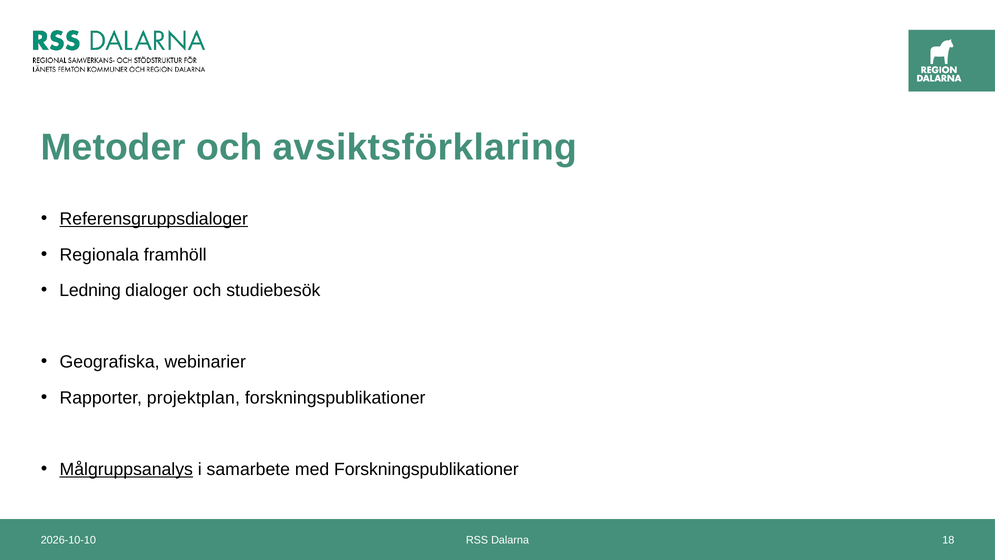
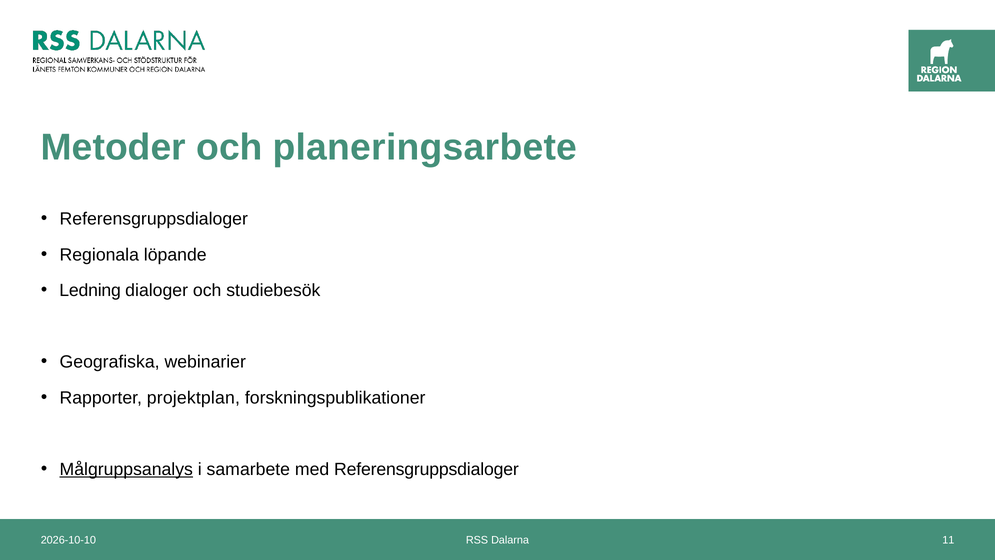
avsiktsförklaring: avsiktsförklaring -> planeringsarbete (425, 147)
Referensgruppsdialoger underline: present -> none (154, 219)
framhöll: framhöll -> löpande (175, 255)
med Forskningspublikationer: Forskningspublikationer -> Referensgruppsdialoger (426, 469)
18: 18 -> 11 (948, 540)
